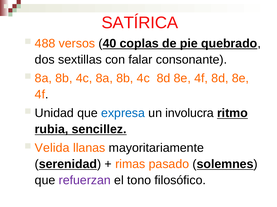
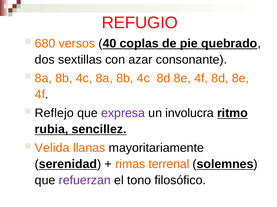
SATÍRICA: SATÍRICA -> REFUGIO (140, 23)
488: 488 -> 680 (45, 44)
falar: falar -> azar (140, 60)
Unidad: Unidad -> Reflejo (54, 113)
expresa colour: blue -> purple (123, 113)
pasado: pasado -> terrenal (169, 165)
